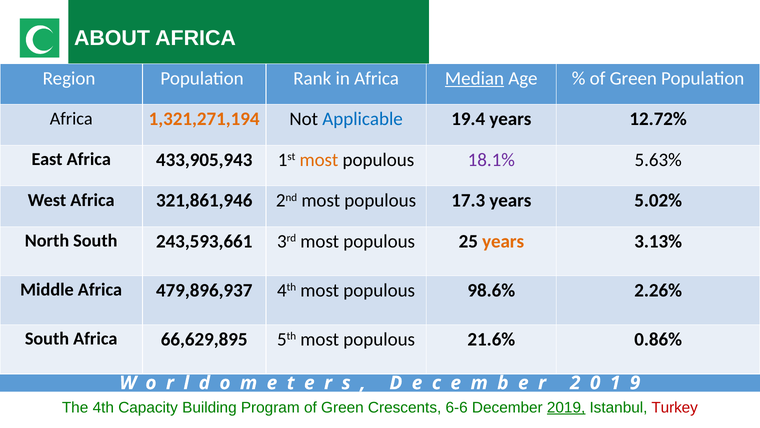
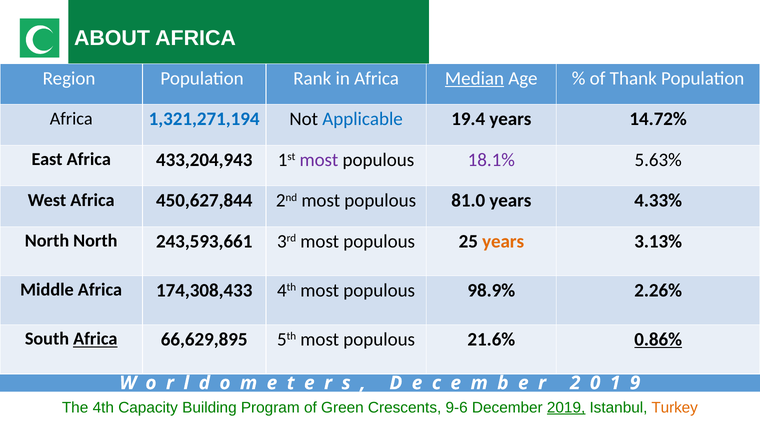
Green: Green -> Thank (633, 78)
1,321,271,194 colour: orange -> blue (204, 119)
12.72%: 12.72% -> 14.72% (658, 119)
433,905,943: 433,905,943 -> 433,204,943 (204, 160)
most colour: orange -> purple (319, 160)
321,861,946: 321,861,946 -> 450,627,844 (204, 200)
17.3: 17.3 -> 81.0 (468, 200)
5.02%: 5.02% -> 4.33% (658, 200)
North South: South -> North (95, 241)
479,896,937: 479,896,937 -> 174,308,433 (204, 290)
98.6%: 98.6% -> 98.9% (491, 290)
Africa underline: none -> present (95, 339)
0.86% underline: none -> present (658, 339)
6-6: 6-6 -> 9-6 (457, 407)
Turkey colour: red -> orange (675, 407)
